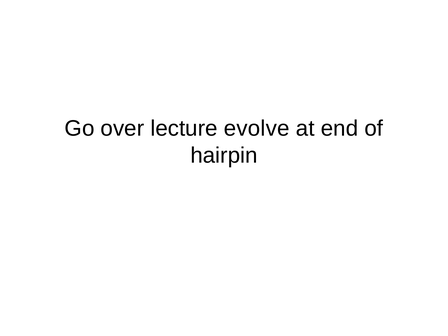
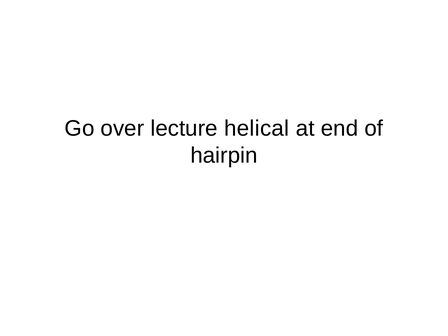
evolve: evolve -> helical (257, 129)
